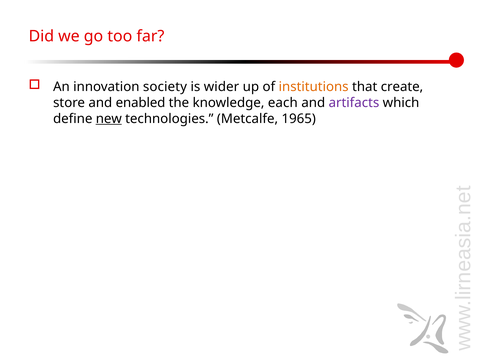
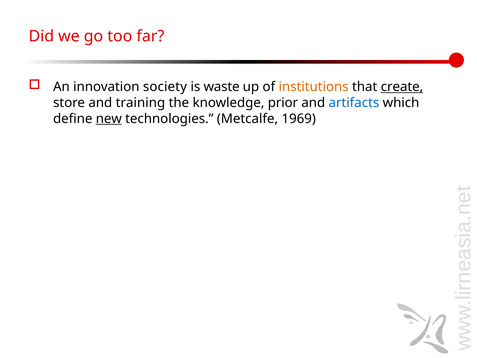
wider: wider -> waste (222, 87)
create underline: none -> present (402, 87)
enabled: enabled -> training (140, 103)
each: each -> prior (283, 103)
artifacts colour: purple -> blue (354, 103)
1965: 1965 -> 1969 (299, 119)
